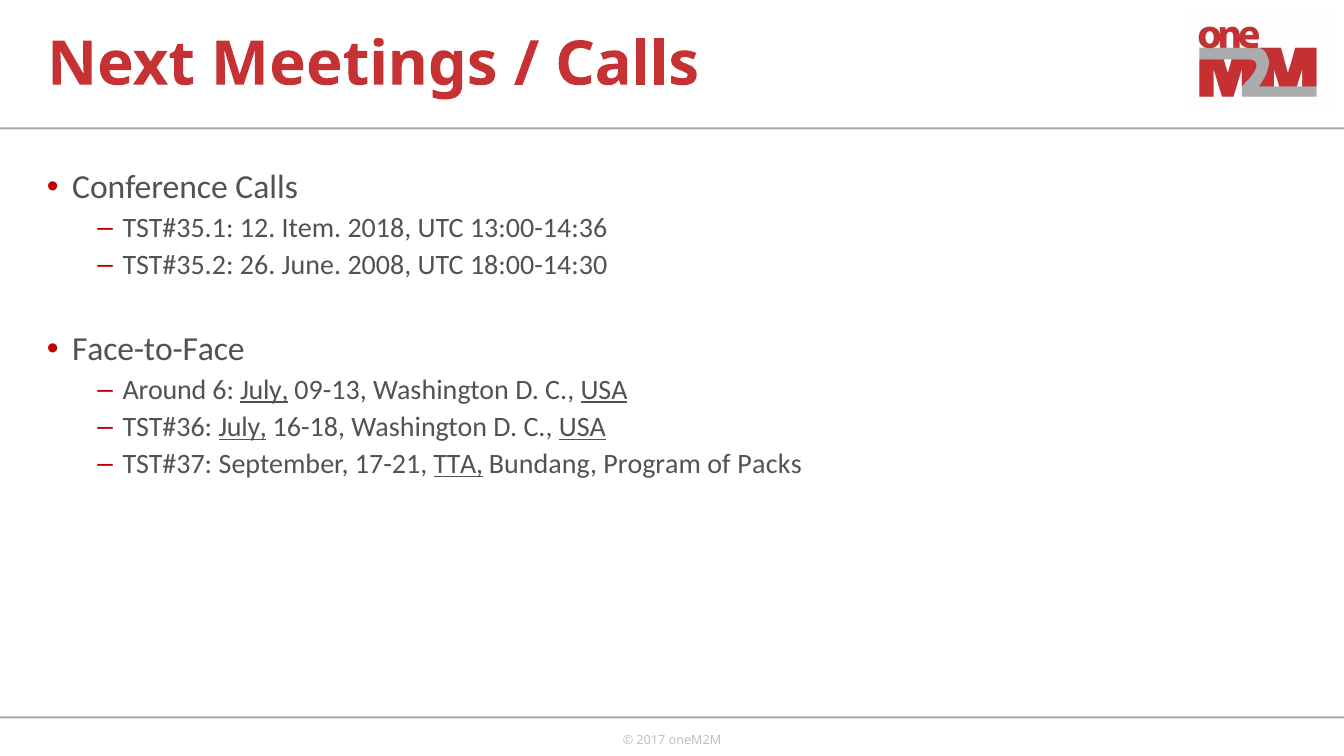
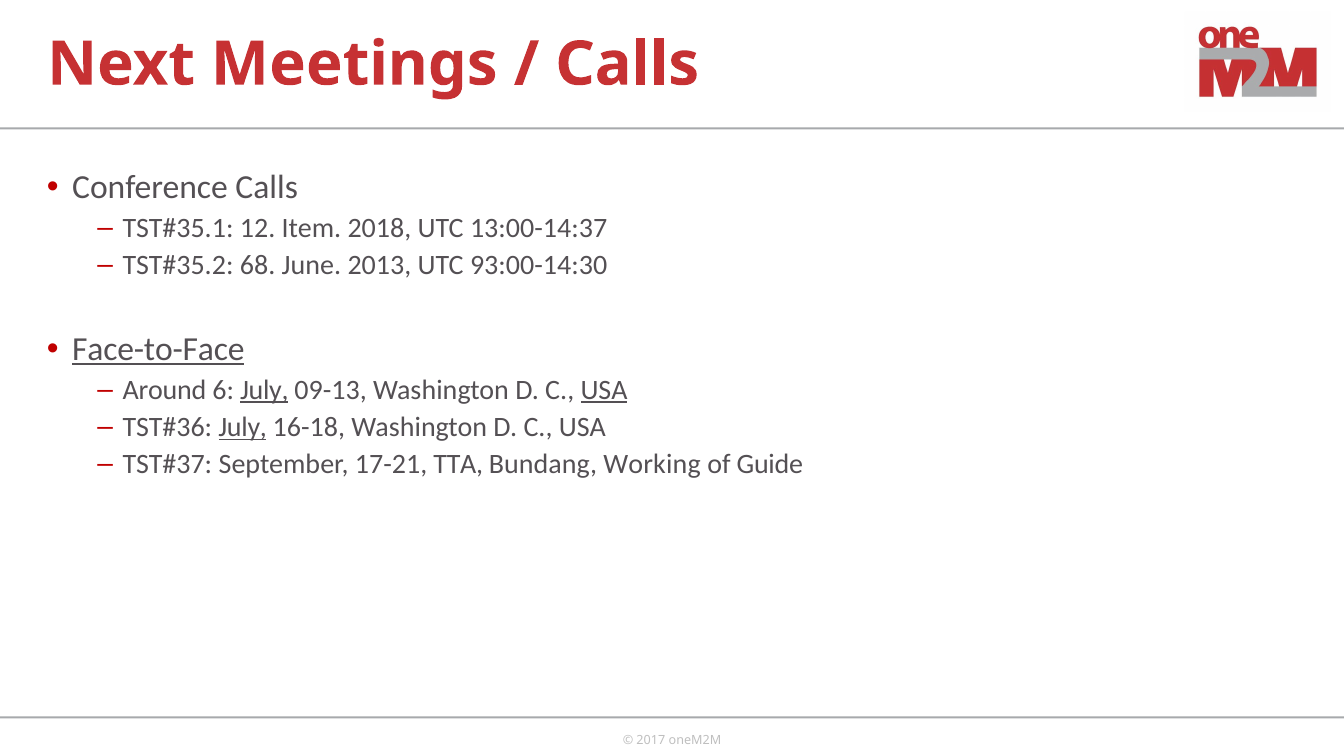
13:00-14:36: 13:00-14:36 -> 13:00-14:37 (539, 228)
26: 26 -> 68 (258, 265)
2008: 2008 -> 2013 (379, 265)
18:00-14:30: 18:00-14:30 -> 93:00-14:30 (539, 265)
Face-to-Face underline: none -> present (158, 350)
USA underline: present -> none (582, 427)
TTA underline: present -> none (458, 465)
Program: Program -> Working (652, 465)
Packs: Packs -> Guide (770, 465)
